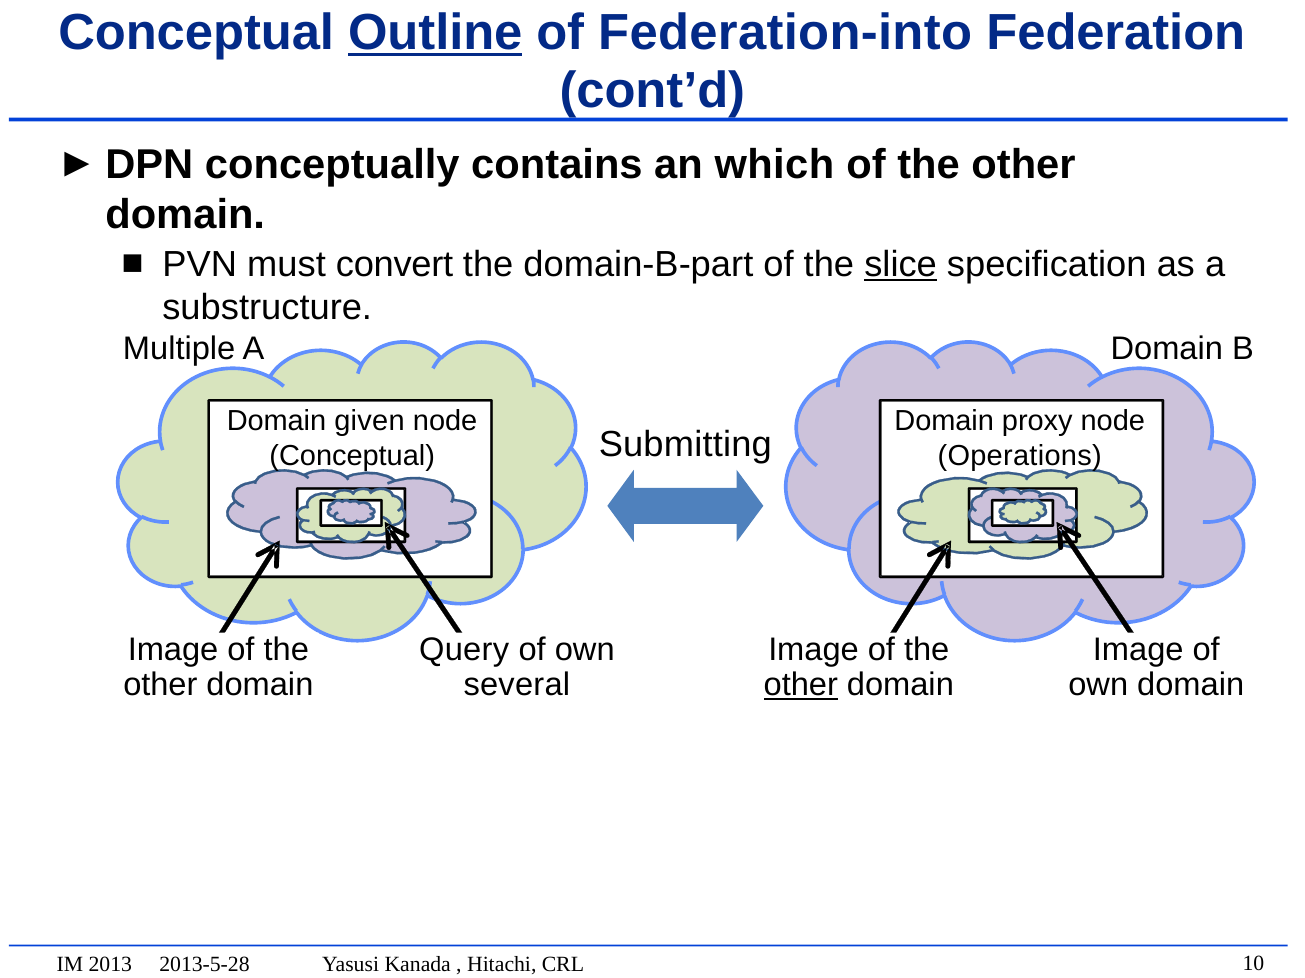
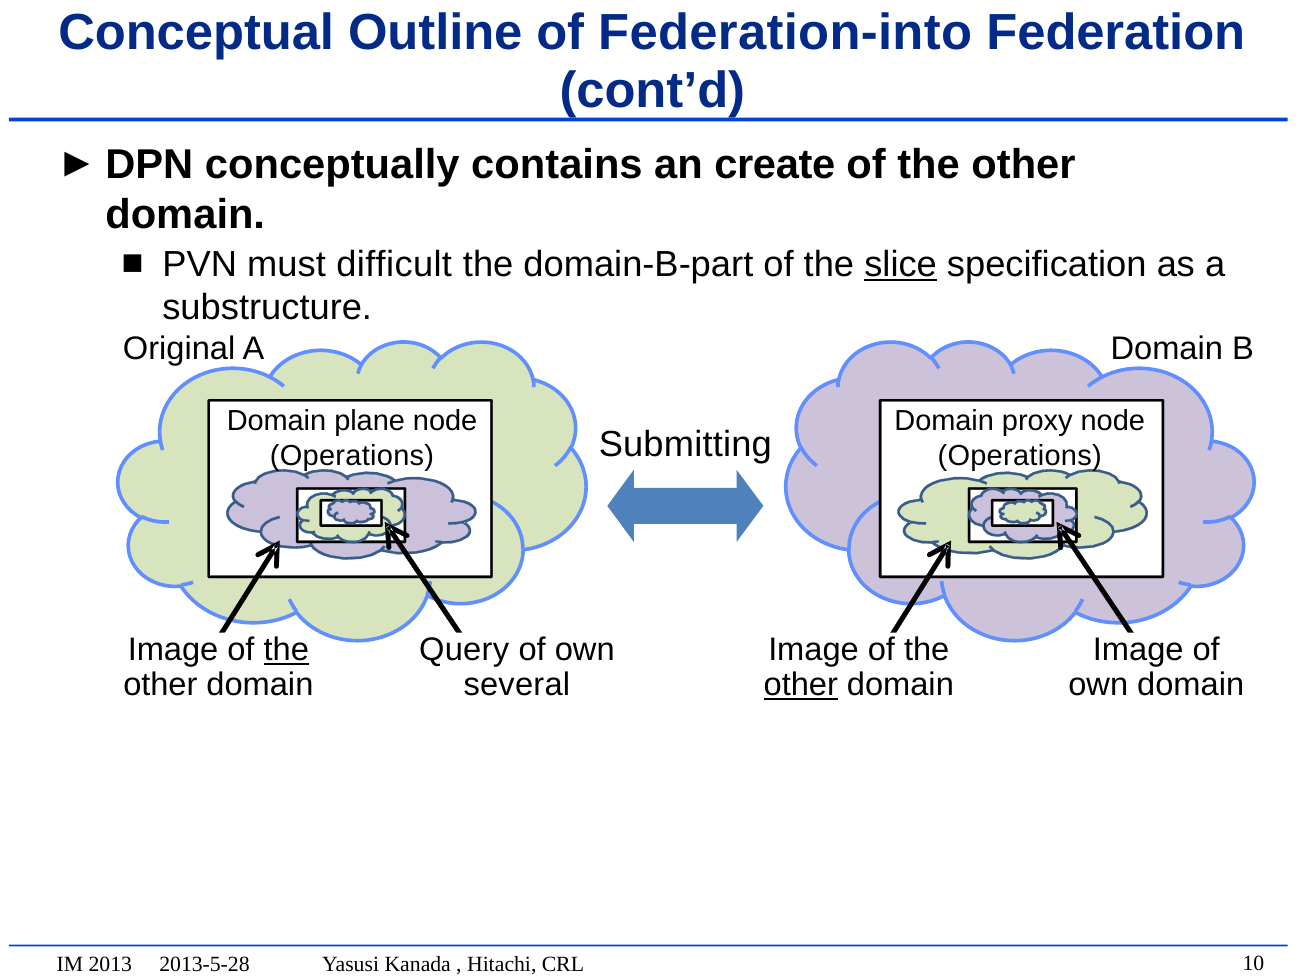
Outline underline: present -> none (435, 33)
which: which -> create (775, 165)
convert: convert -> difficult (394, 265)
Multiple: Multiple -> Original (179, 349)
given: given -> plane (370, 421)
Conceptual: Conceptual -> Operations (352, 456)
the underline: none -> present (286, 651)
